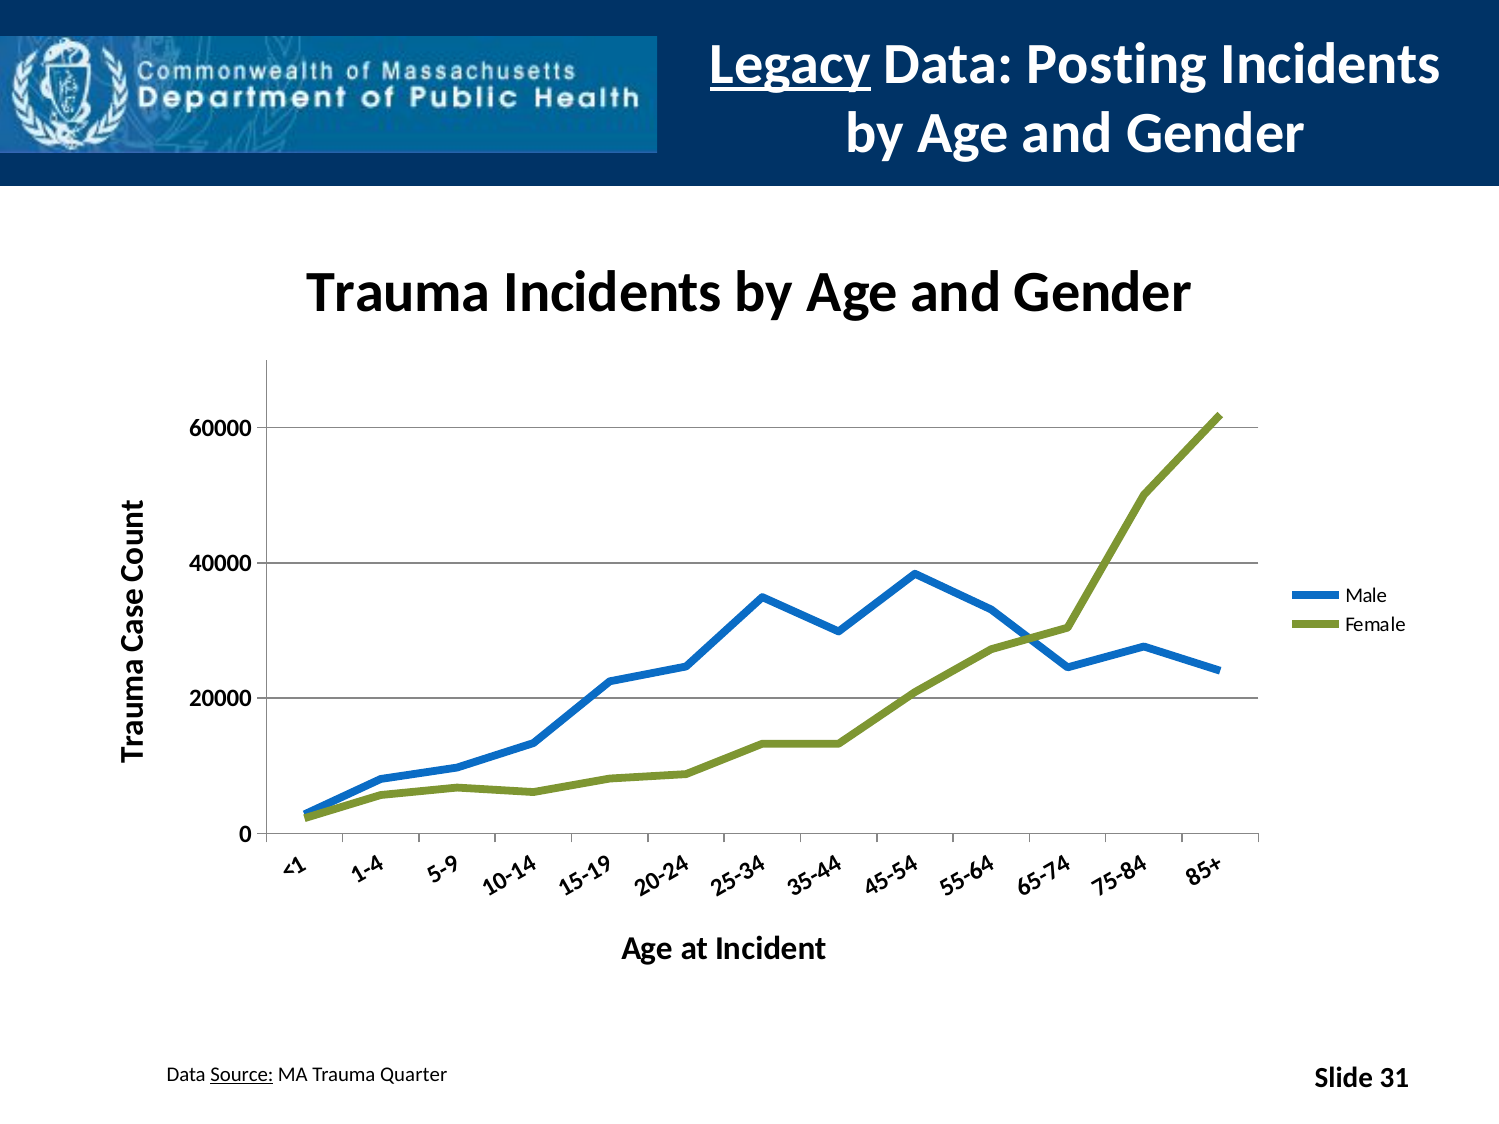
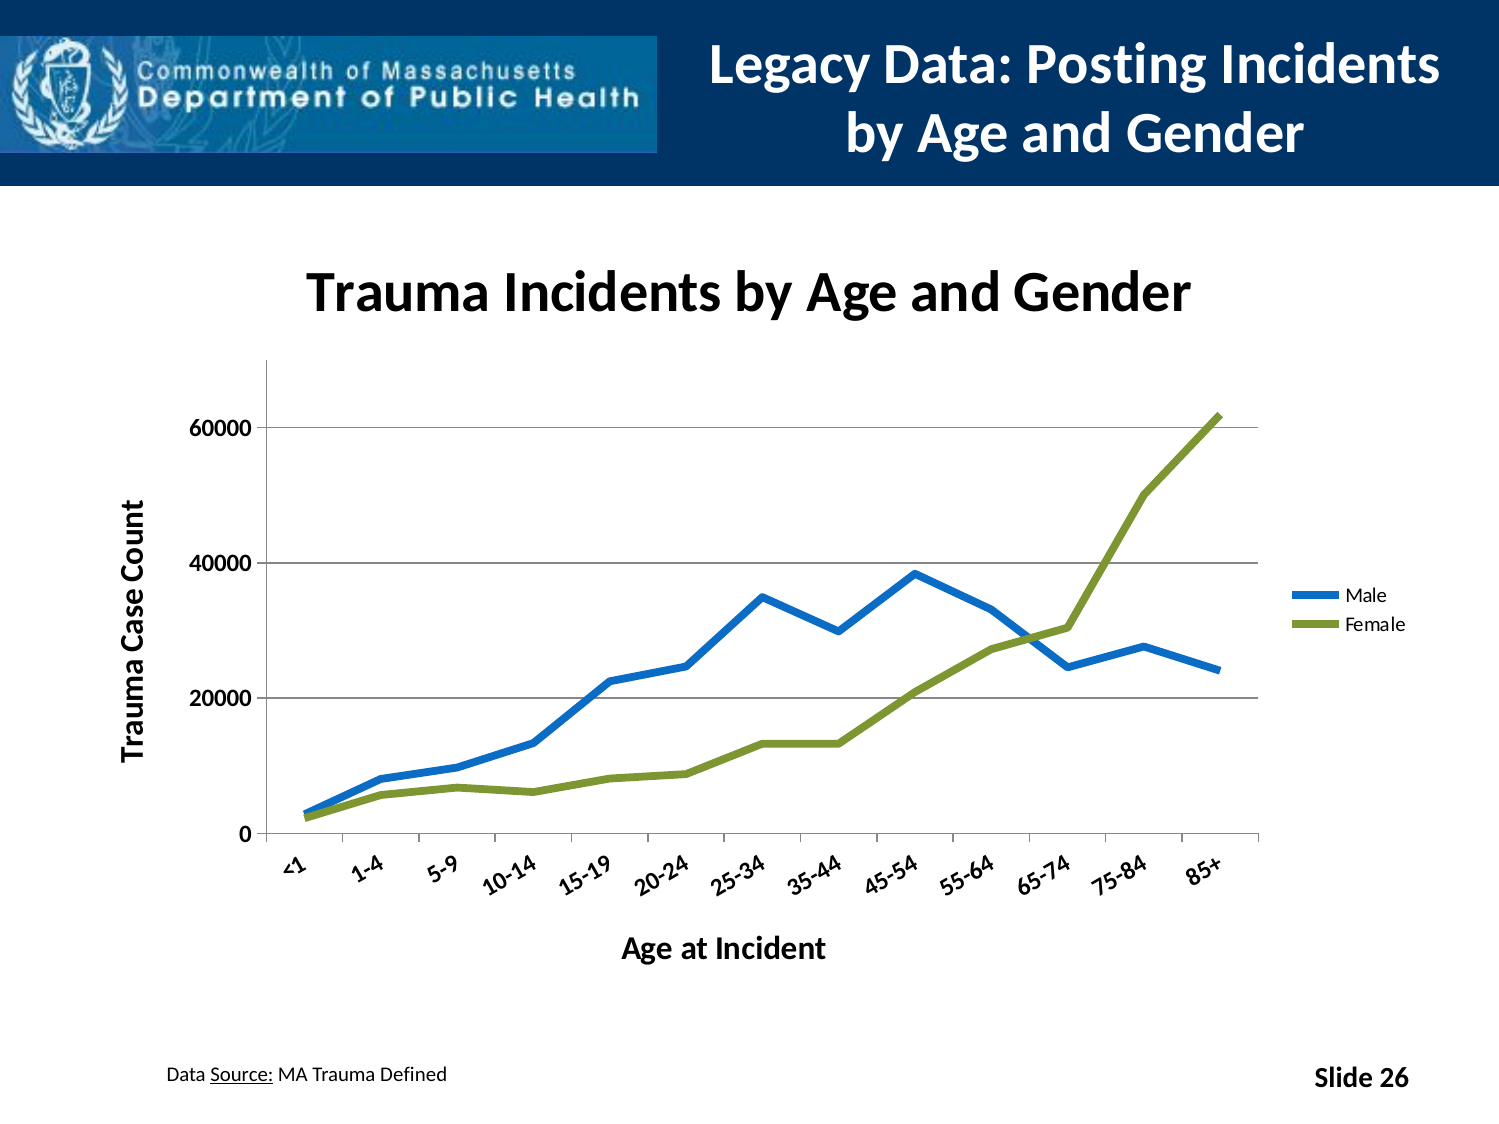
Legacy underline: present -> none (790, 64)
Quarter: Quarter -> Defined (414, 1075)
31: 31 -> 26 (1394, 1078)
